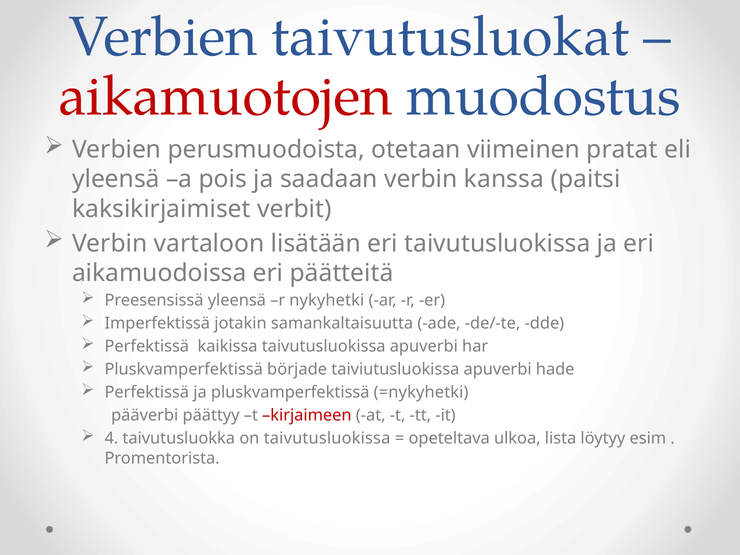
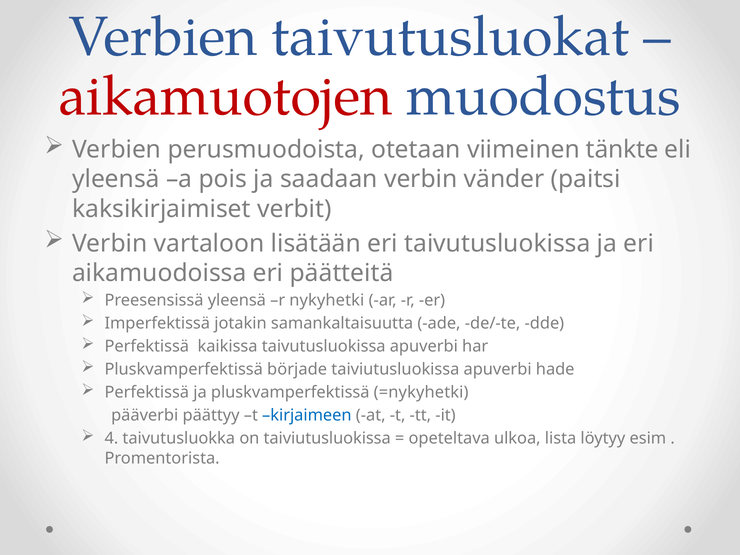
pratat: pratat -> tänkte (622, 150)
kanssa: kanssa -> vänder (504, 179)
kirjaimeen colour: red -> blue (307, 416)
on taivutusluokissa: taivutusluokissa -> taiviutusluokissa (327, 439)
